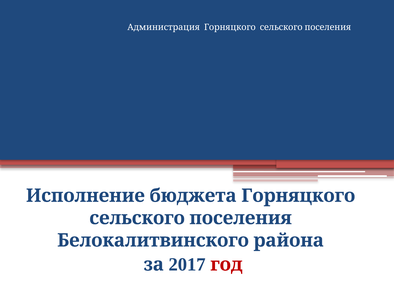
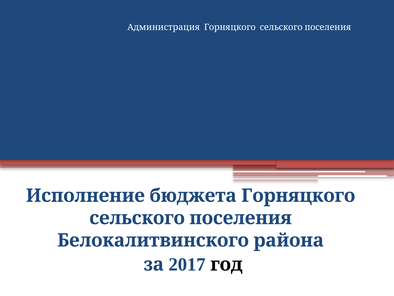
год colour: red -> black (226, 264)
